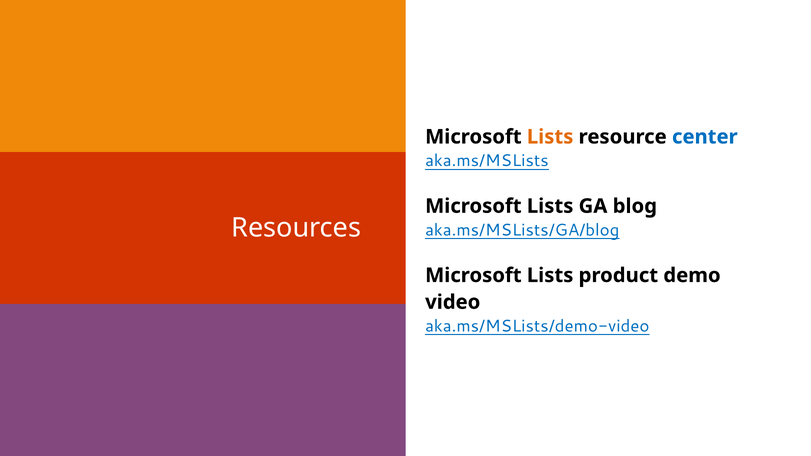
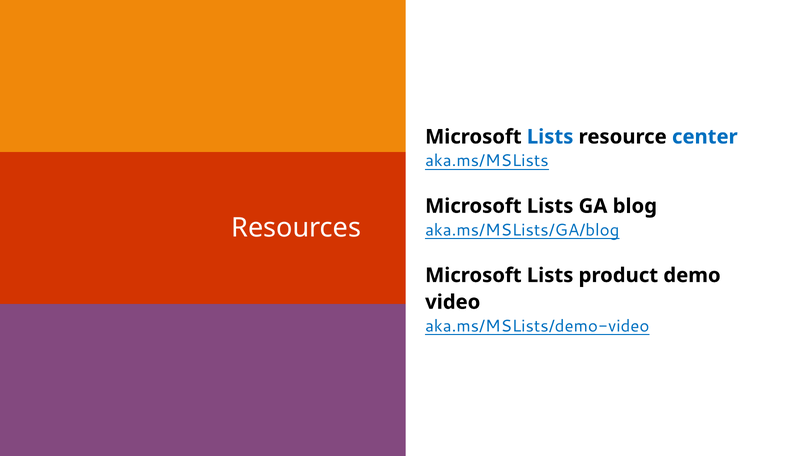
Lists colour: orange -> blue (550, 137)
